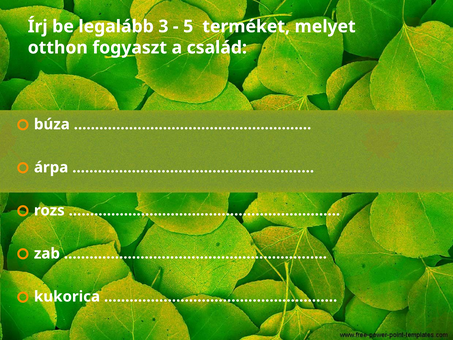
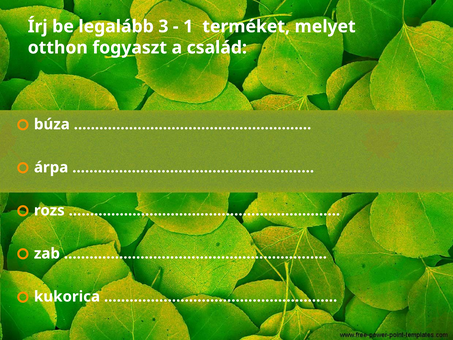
5: 5 -> 1 (188, 26)
